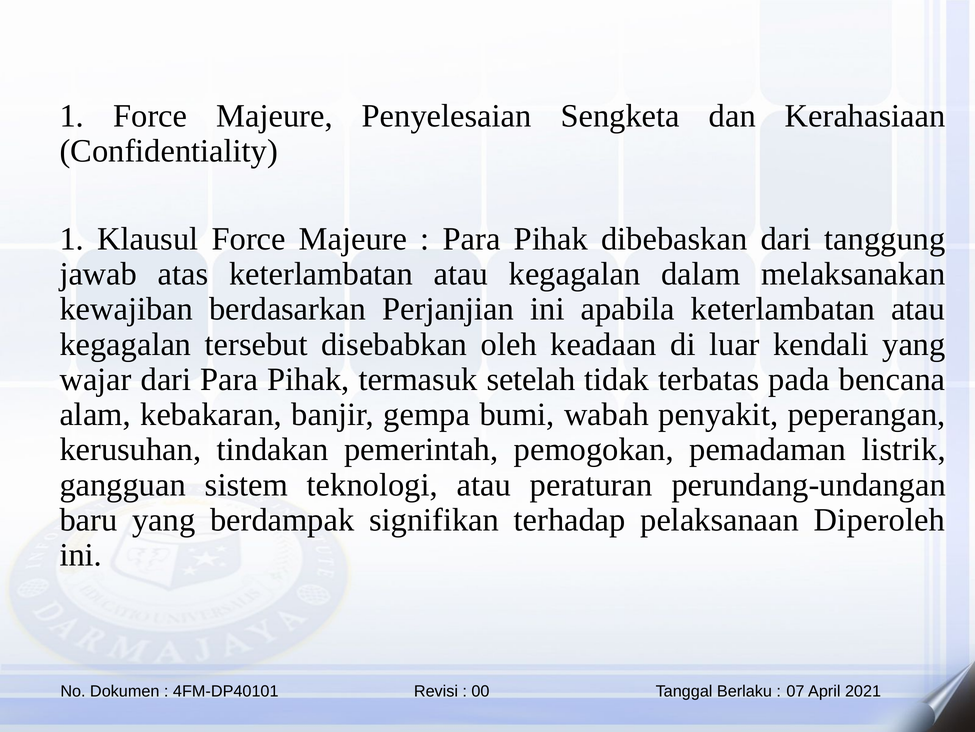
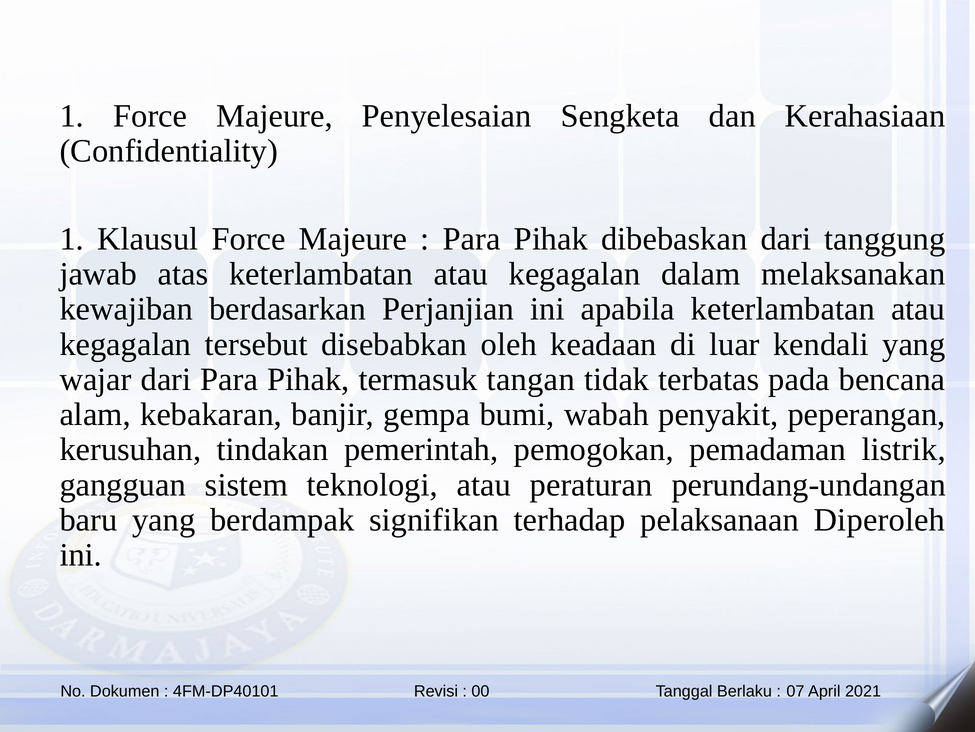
setelah: setelah -> tangan (531, 379)
